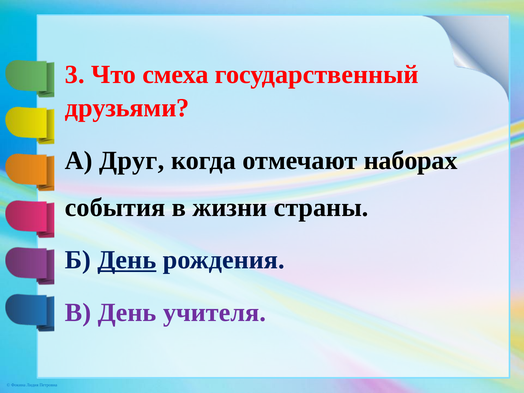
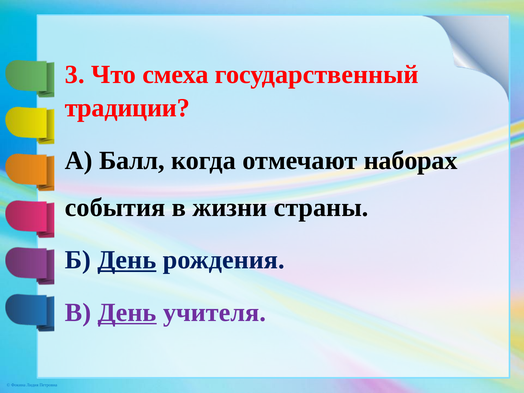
друзьями: друзьями -> традиции (127, 108)
Друг: Друг -> Балл (132, 160)
День underline: none -> present (127, 312)
